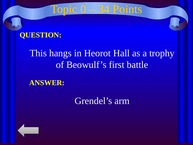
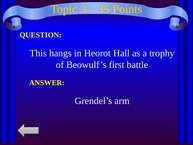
0: 0 -> 3 (83, 9)
34: 34 -> 35 (104, 9)
